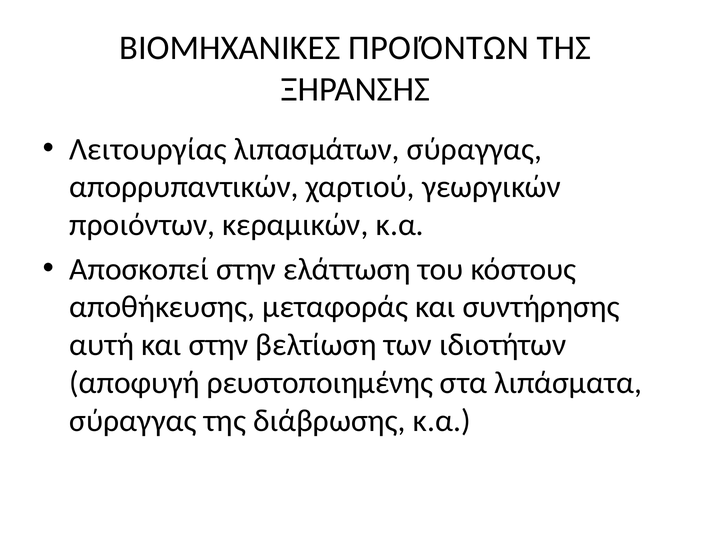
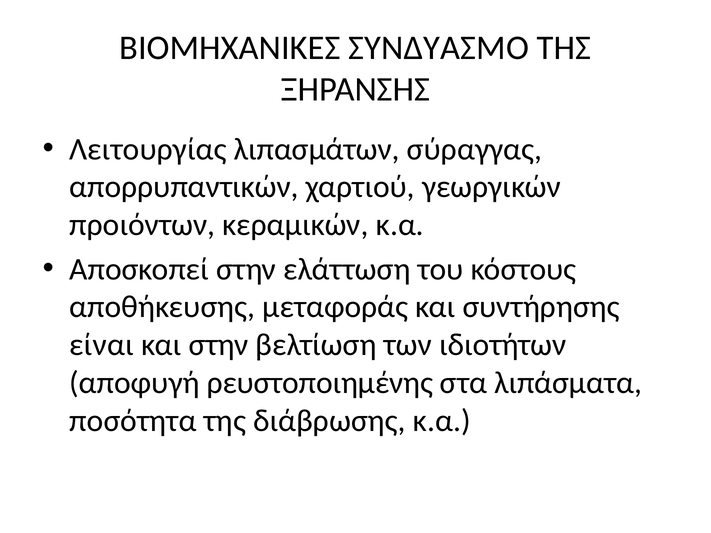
ΒΙΟΜΗΧΑΝΙΚΕΣ ΠΡΟΙΌΝΤΩΝ: ΠΡΟΙΌΝΤΩΝ -> ΣΥΝΔΥΑΣΜΟ (439, 48)
αυτή: αυτή -> είναι (102, 345)
σύραγγας: σύραγγας -> ποσότητα (133, 421)
